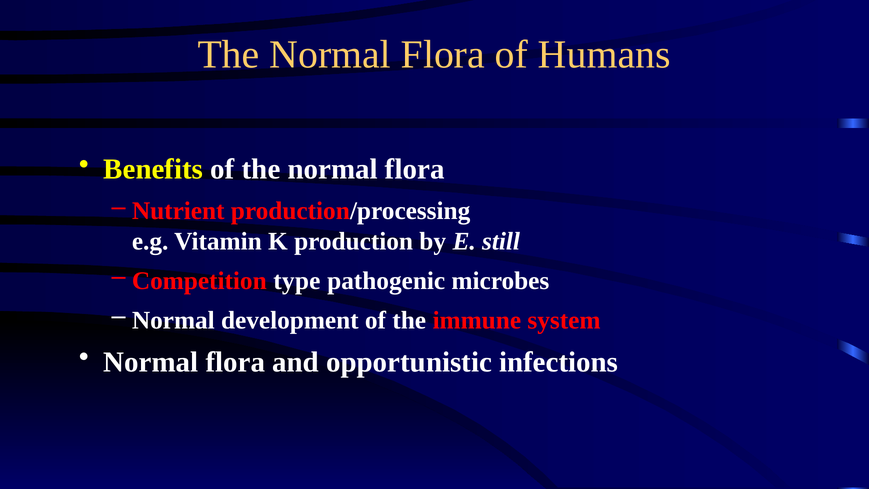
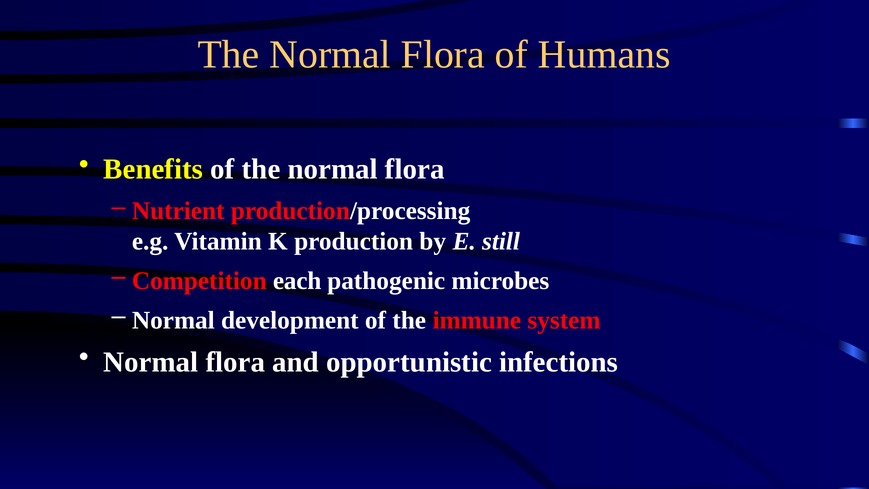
type: type -> each (297, 281)
